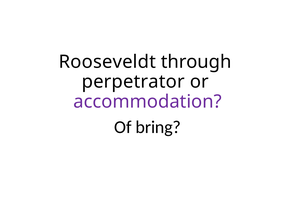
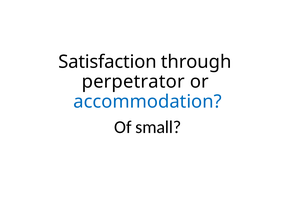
Rooseveldt: Rooseveldt -> Satisfaction (107, 62)
accommodation colour: purple -> blue (148, 102)
bring: bring -> small (158, 127)
